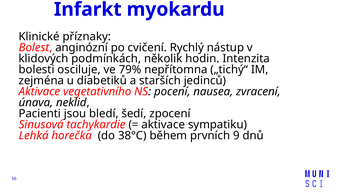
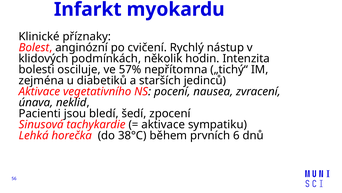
79%: 79% -> 57% (130, 69)
9: 9 -> 6 (236, 135)
